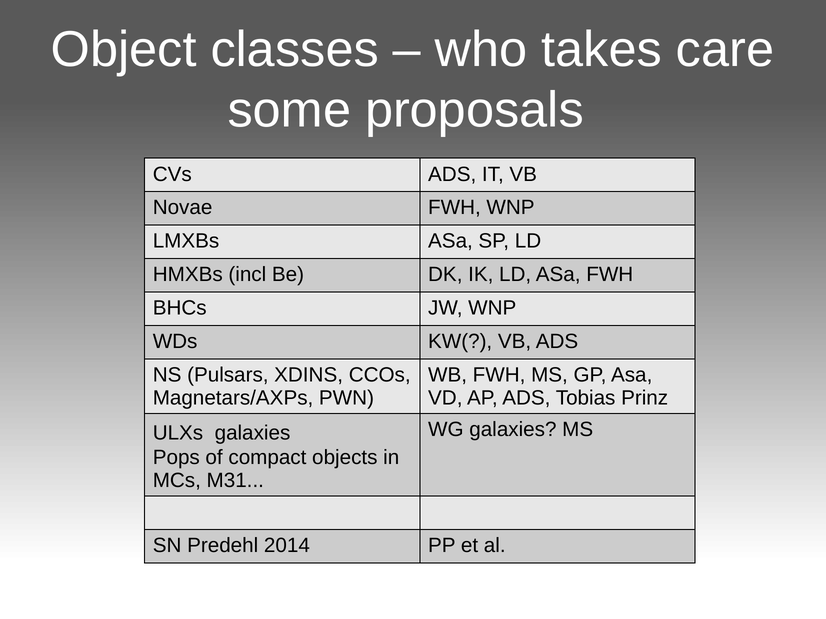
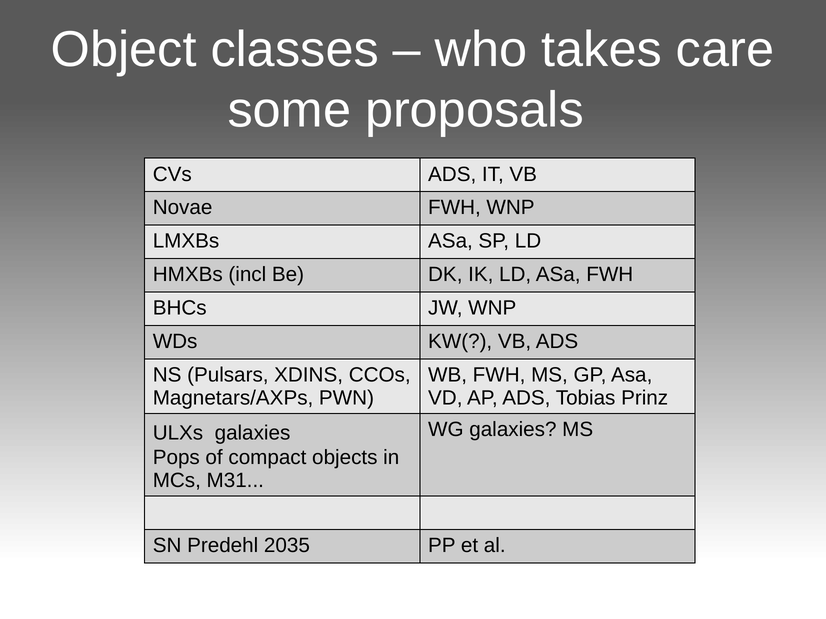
2014: 2014 -> 2035 (287, 546)
